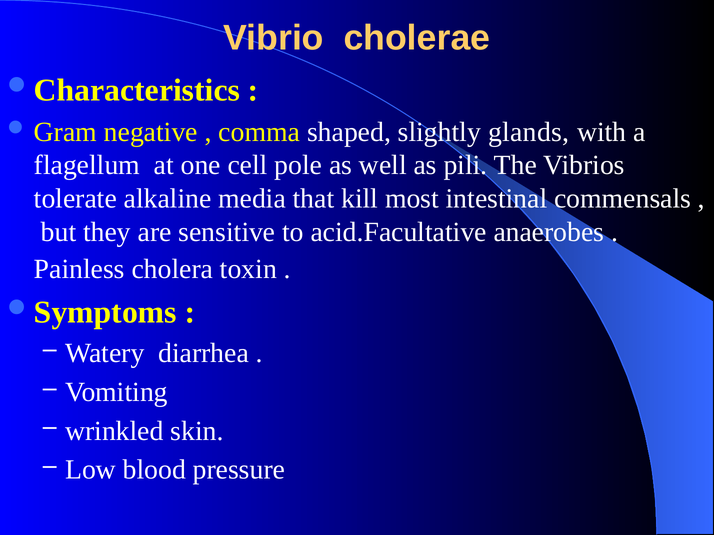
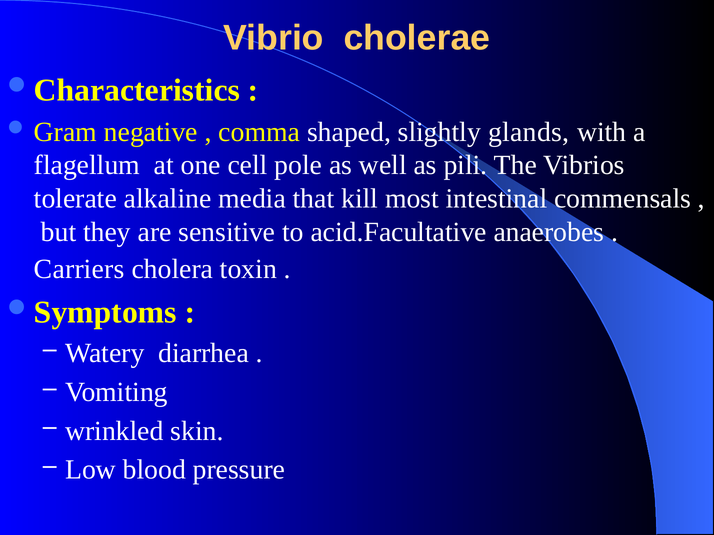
Painless: Painless -> Carriers (79, 269)
